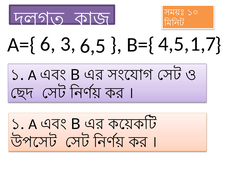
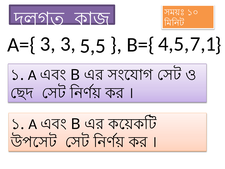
6: 6 -> 3 (48, 44)
1,7: 1,7 -> 7,1 (203, 44)
6,5: 6,5 -> 5,5 (93, 46)
